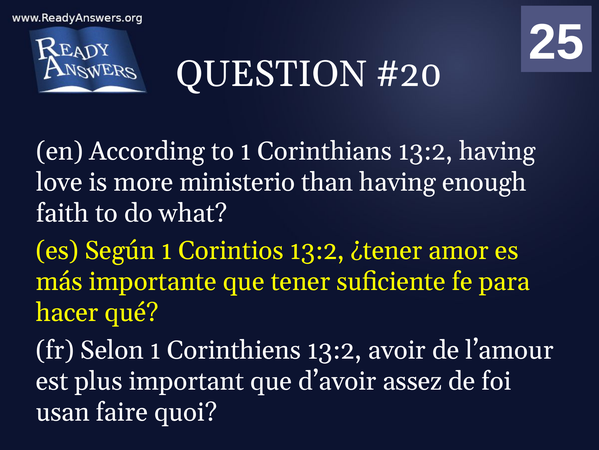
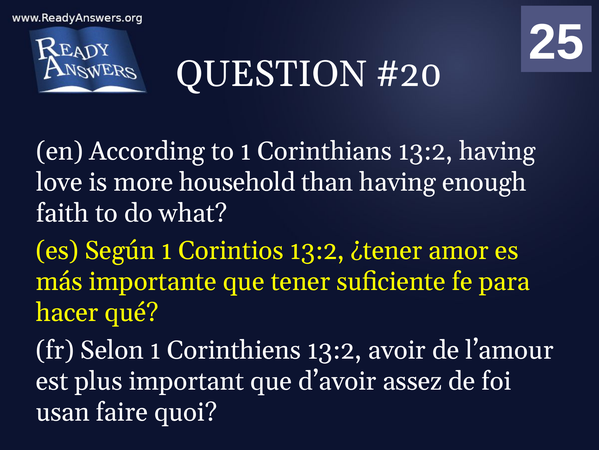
ministerio: ministerio -> household (237, 182)
